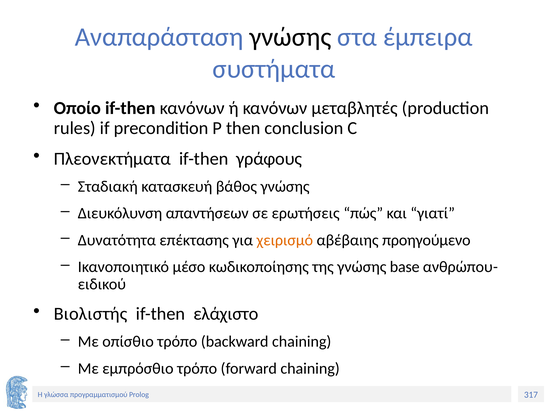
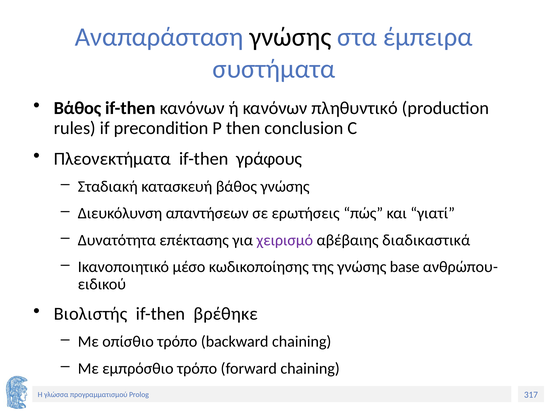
Οποίο: Οποίο -> Βάθος (77, 108)
μεταβλητές: μεταβλητές -> πληθυντικό (355, 108)
χειρισμό colour: orange -> purple (285, 240)
προηγούμενο: προηγούμενο -> διαδικαστικά (426, 240)
ελάχιστο: ελάχιστο -> βρέθηκε (226, 314)
